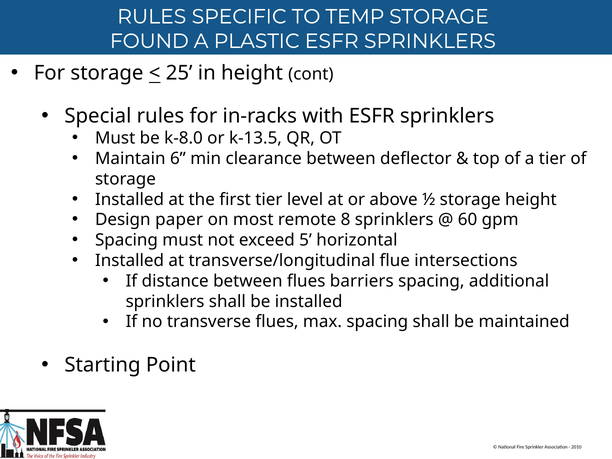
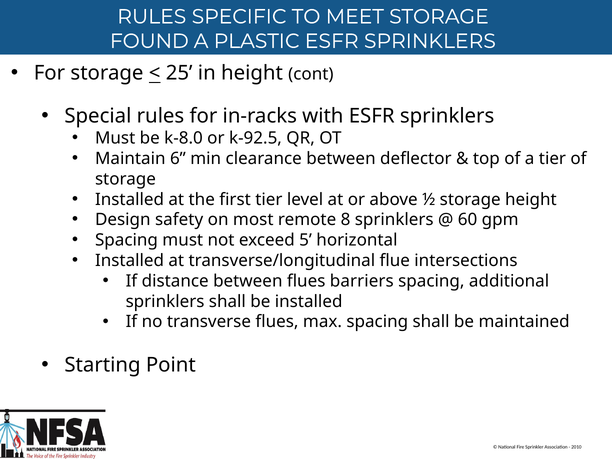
TEMP: TEMP -> MEET (355, 17)
k-13.5: k-13.5 -> k-92.5 (255, 138)
paper: paper -> safety (179, 220)
